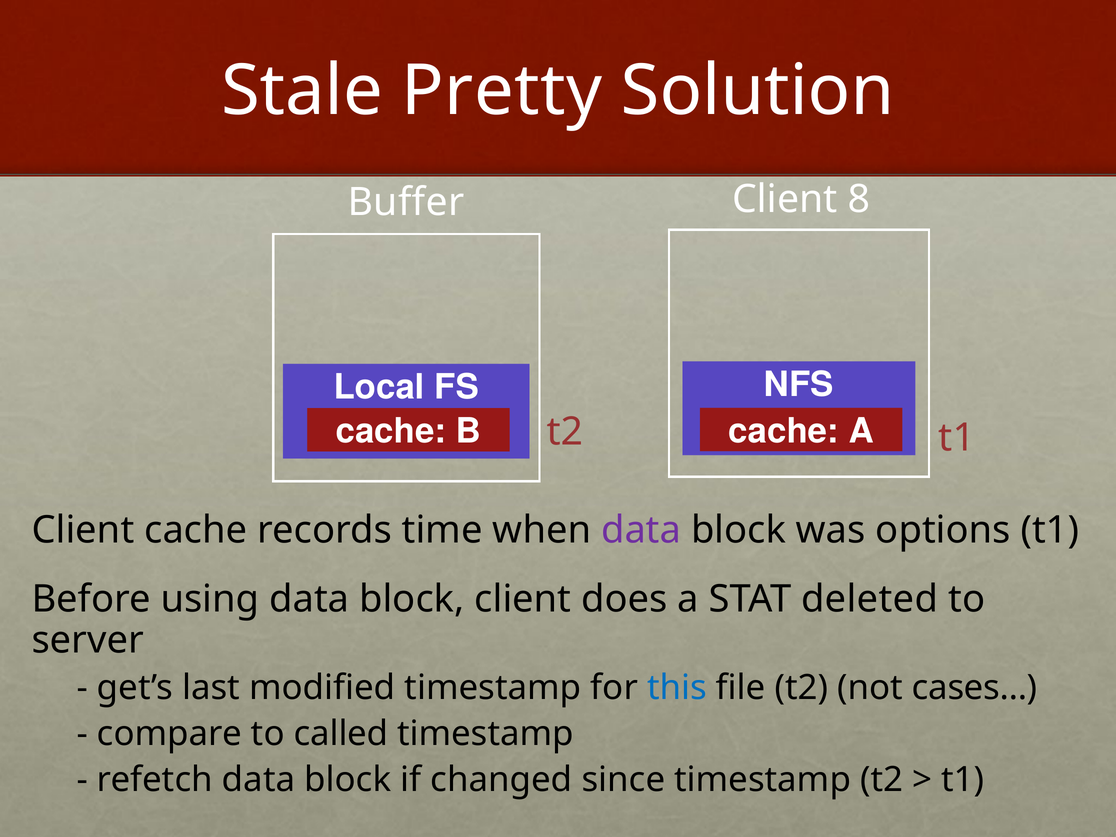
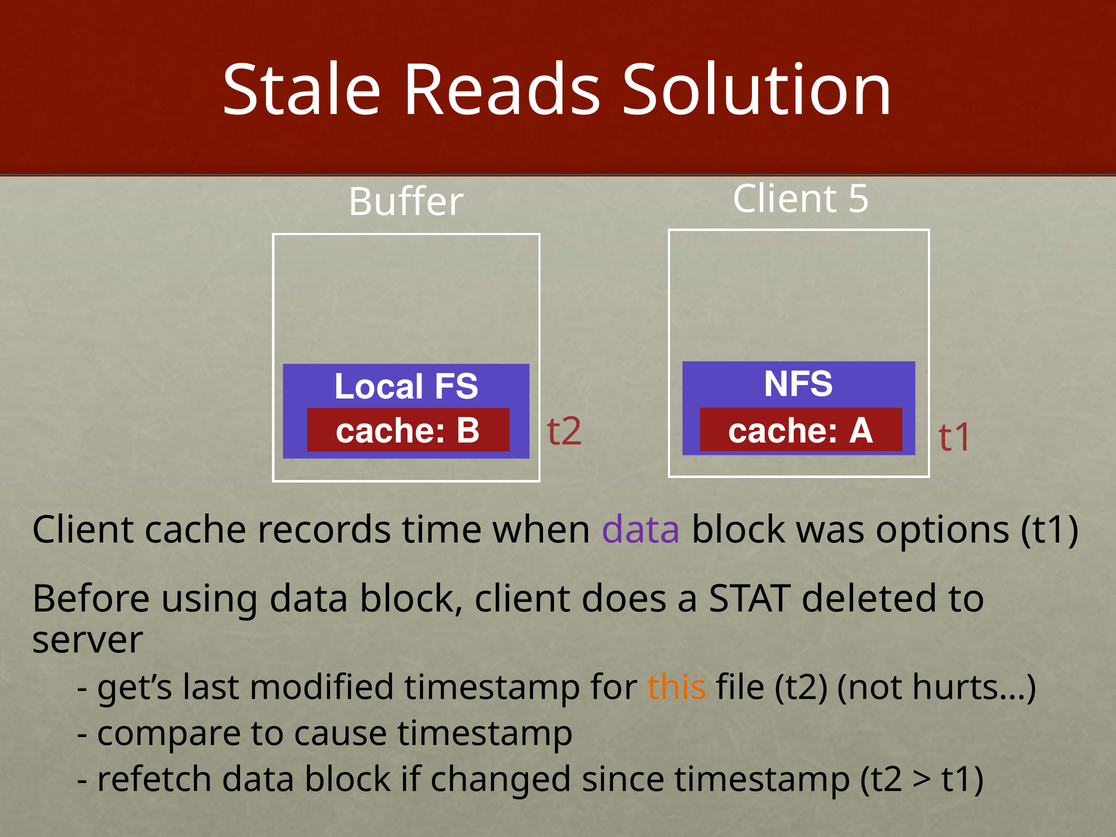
Pretty: Pretty -> Reads (502, 91)
8: 8 -> 5 (859, 199)
this colour: blue -> orange (677, 688)
cases…: cases… -> hurts… (974, 688)
called: called -> cause (341, 734)
